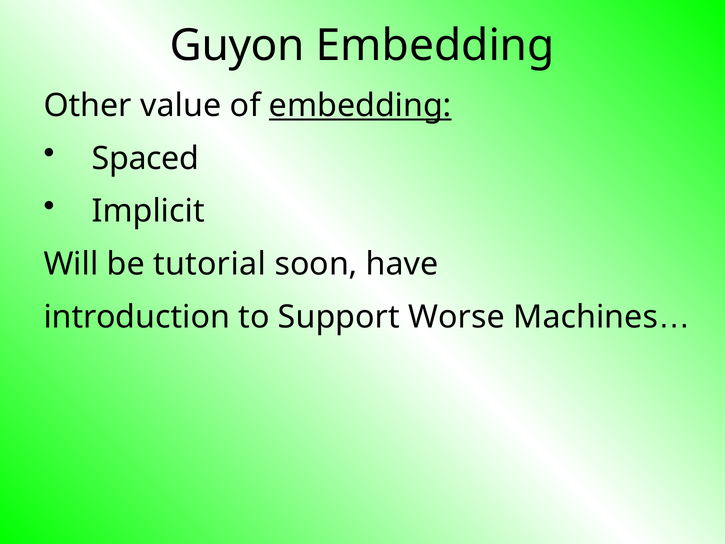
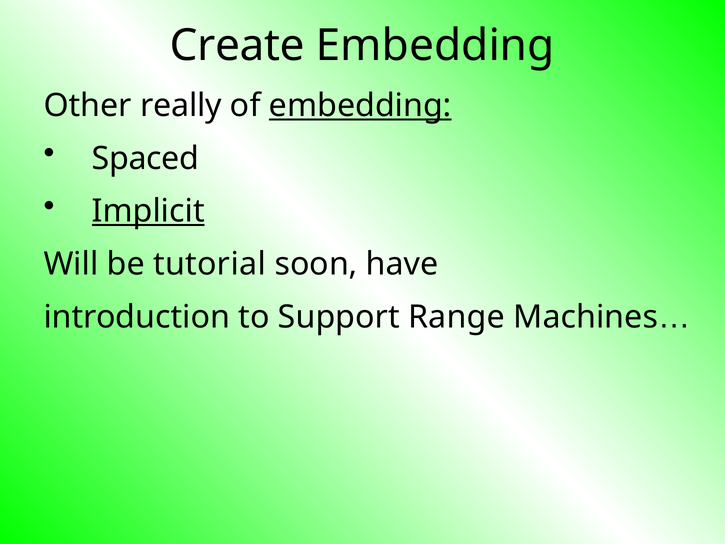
Guyon: Guyon -> Create (237, 45)
value: value -> really (181, 105)
Implicit underline: none -> present (148, 211)
Worse: Worse -> Range (456, 317)
